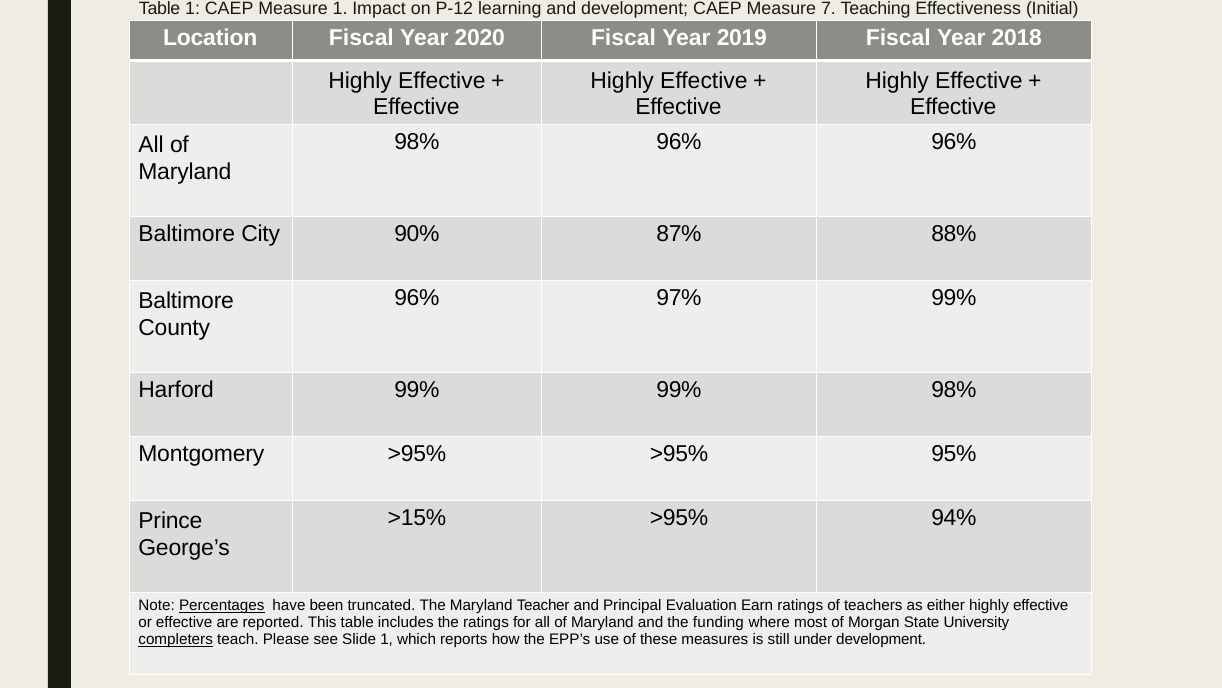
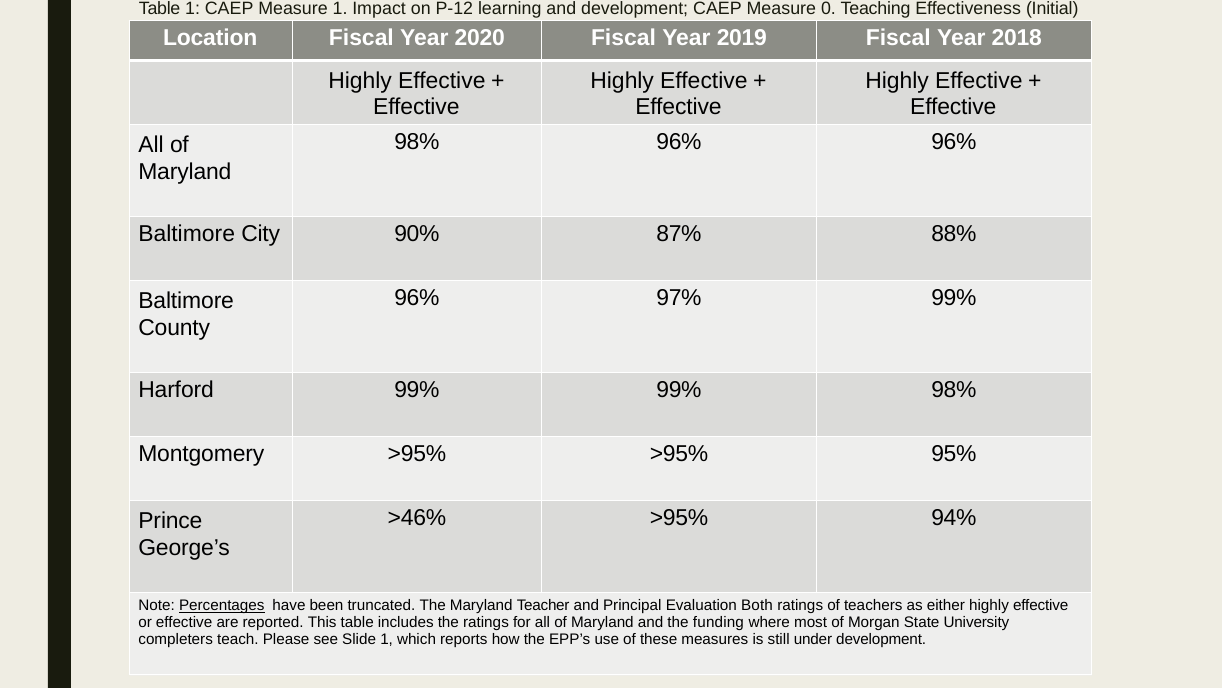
7: 7 -> 0 (828, 8)
>15%: >15% -> >46% (417, 518)
Earn: Earn -> Both (757, 605)
completers underline: present -> none (176, 639)
